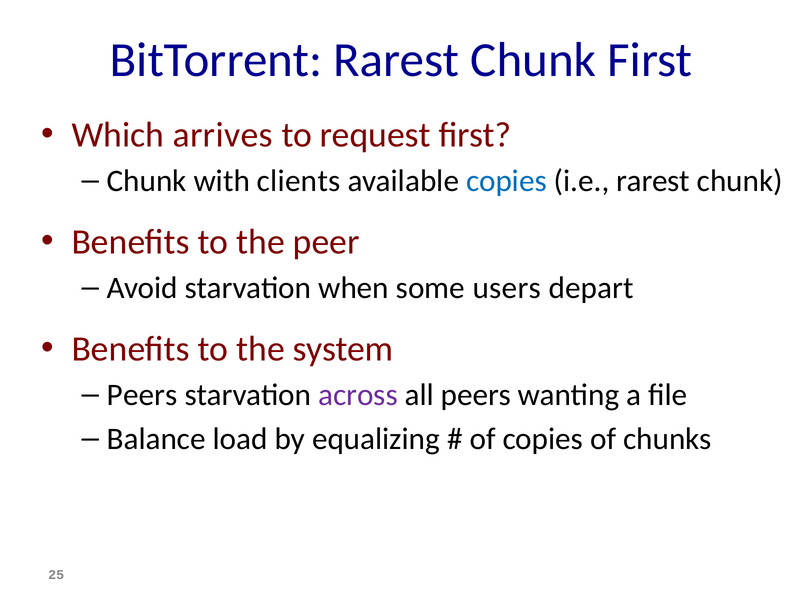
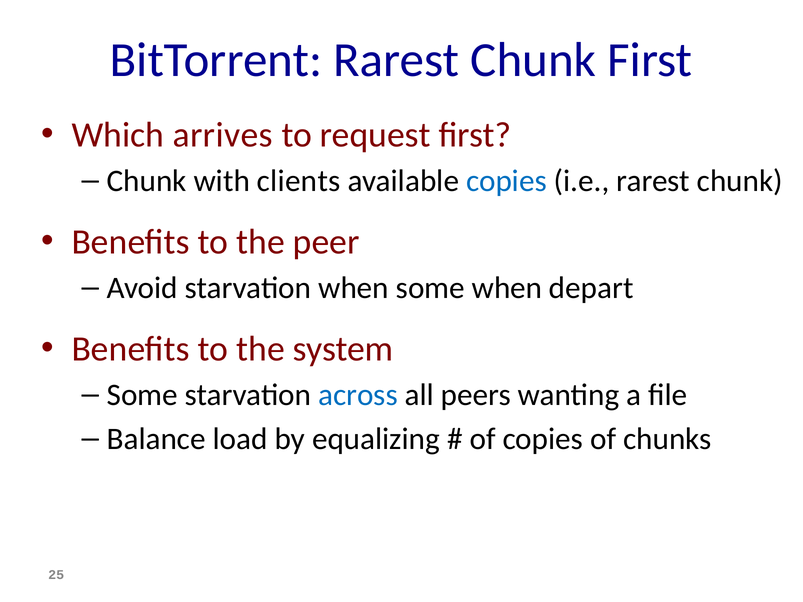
some users: users -> when (507, 288)
Peers: Peers -> Some (142, 395)
across colour: purple -> blue (358, 395)
